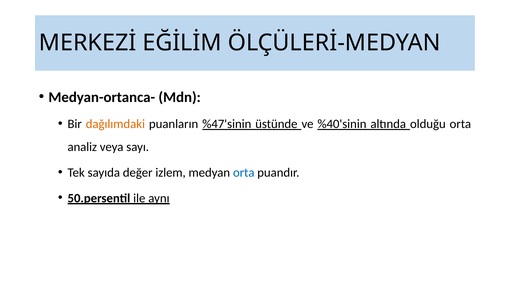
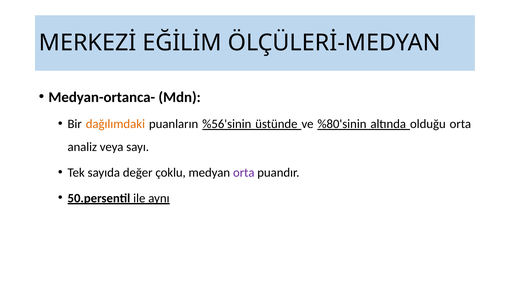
%47'sinin: %47'sinin -> %56'sinin (227, 124)
%40'sinin: %40'sinin -> %80'sinin (342, 124)
izlem: izlem -> çoklu (171, 172)
orta colour: blue -> purple (244, 172)
